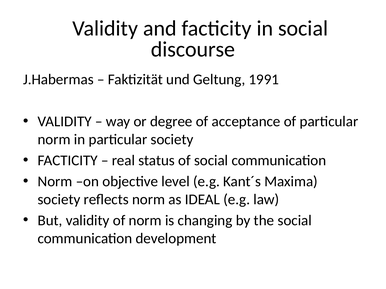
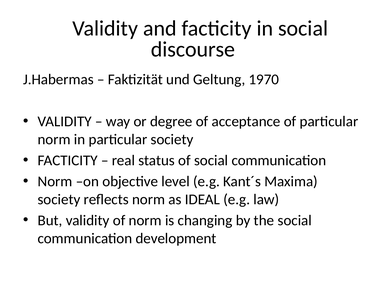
1991: 1991 -> 1970 (264, 80)
